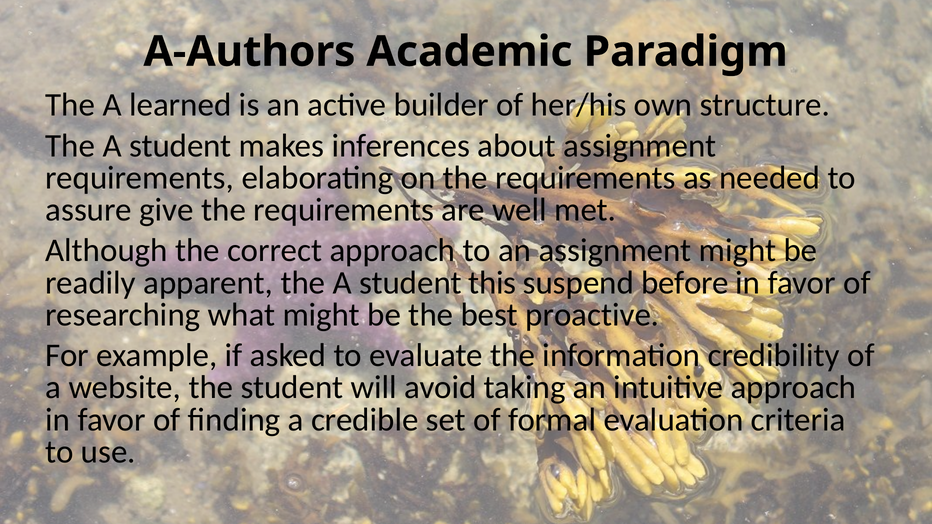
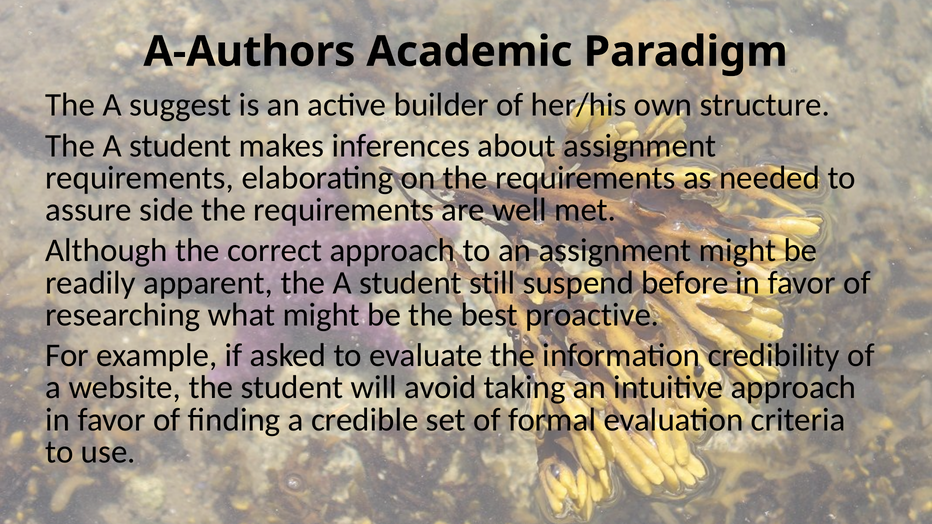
learned: learned -> suggest (180, 105)
give: give -> side (166, 210)
this: this -> still (492, 283)
